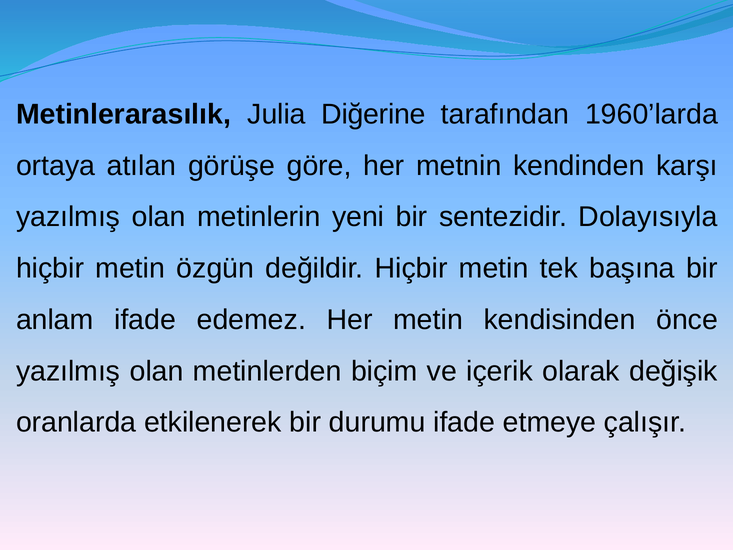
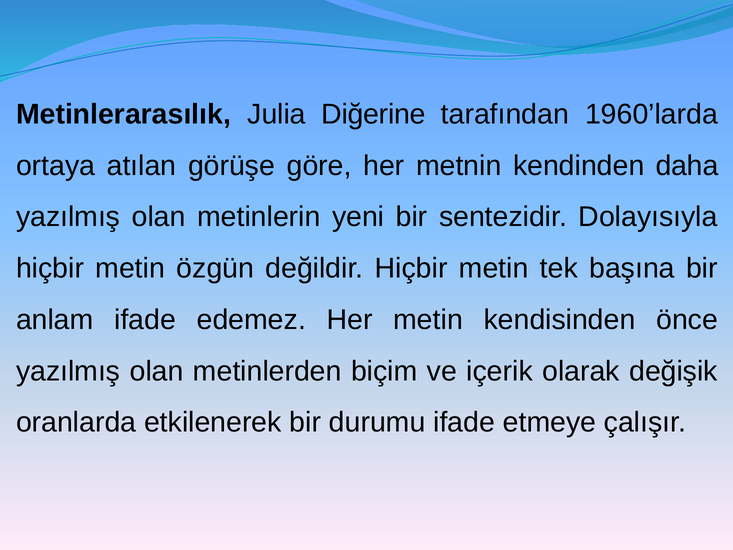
karşı: karşı -> daha (687, 166)
